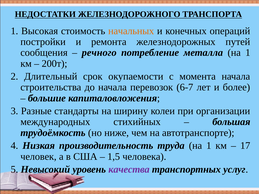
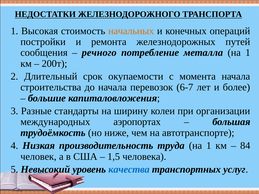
стихийных: стихийных -> аэропортах (137, 122)
17: 17 -> 84 (245, 146)
качества colour: purple -> blue (129, 170)
